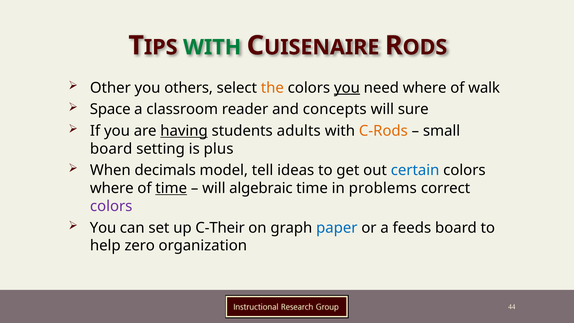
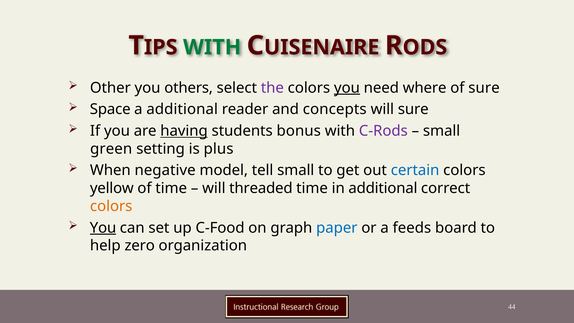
the colour: orange -> purple (272, 88)
of walk: walk -> sure (484, 88)
a classroom: classroom -> additional (182, 109)
adults: adults -> bonus (299, 131)
C-Rods colour: orange -> purple (383, 131)
board: board -> green (111, 149)
decimals: decimals -> negative (165, 170)
tell ideas: ideas -> small (296, 170)
where: where -> yellow (112, 188)
time underline: present -> none (171, 188)
algebraic: algebraic -> threaded (261, 188)
in problems: problems -> additional (383, 188)
colors colour: purple -> orange (111, 206)
You underline: none -> present (103, 228)
C-Their: C-Their -> C-Food (220, 228)
